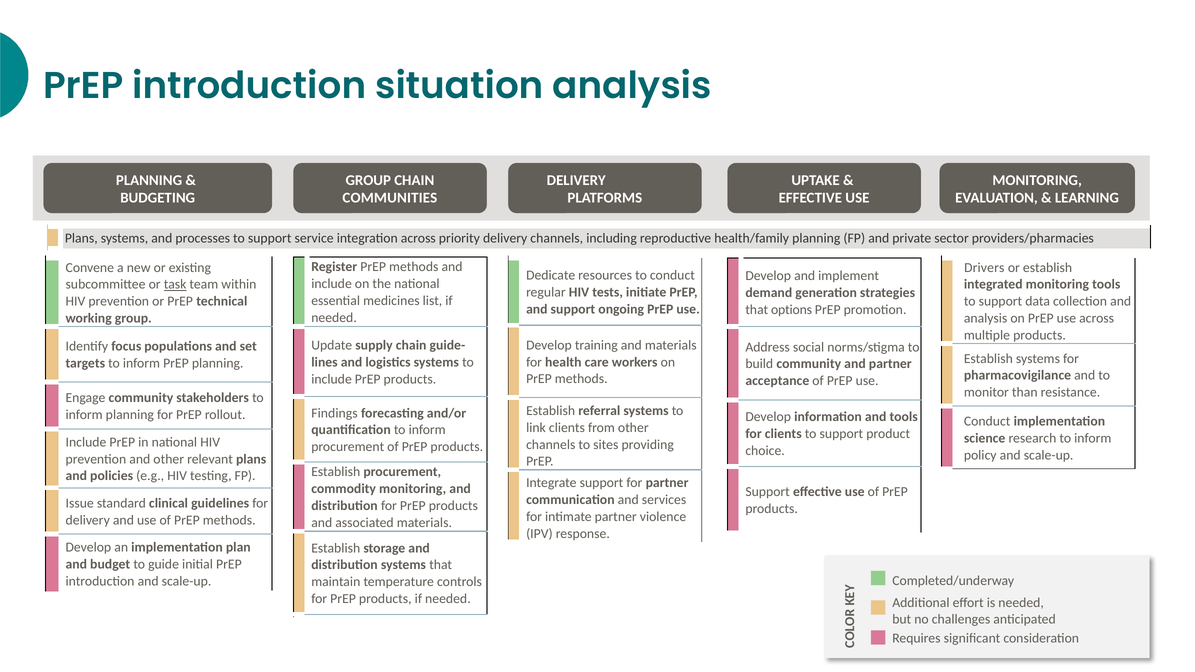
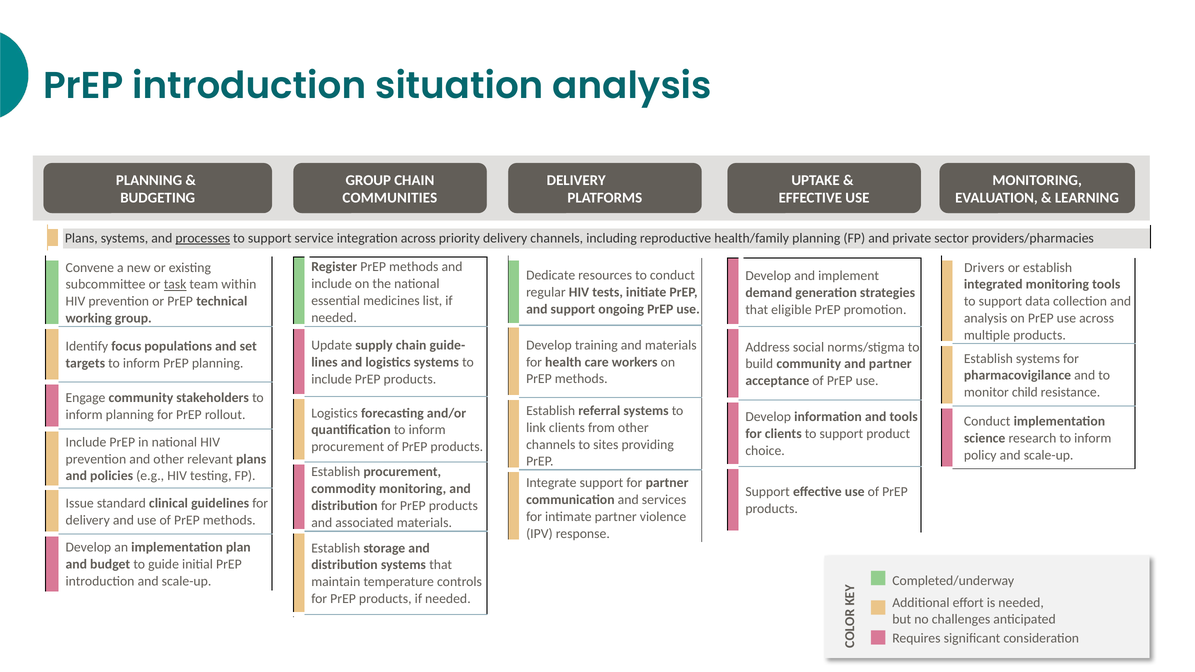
processes underline: none -> present (203, 238)
options: options -> eligible (791, 310)
than: than -> child (1025, 392)
Findings: Findings -> Logistics (335, 413)
